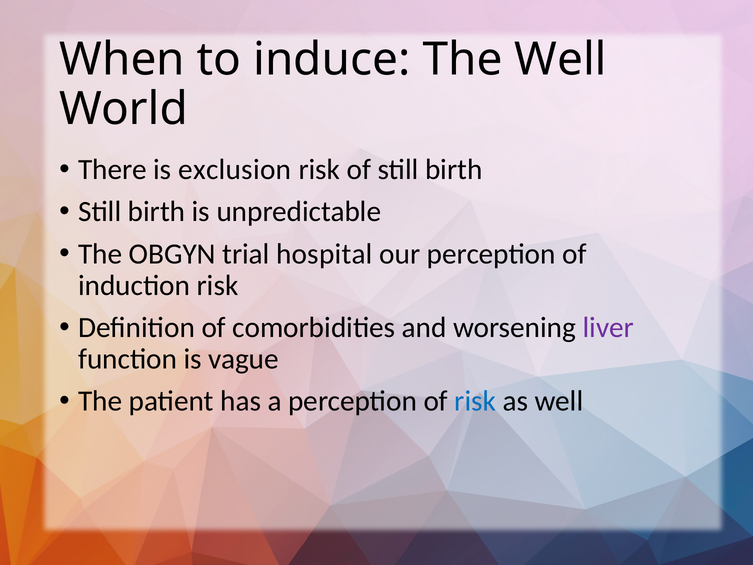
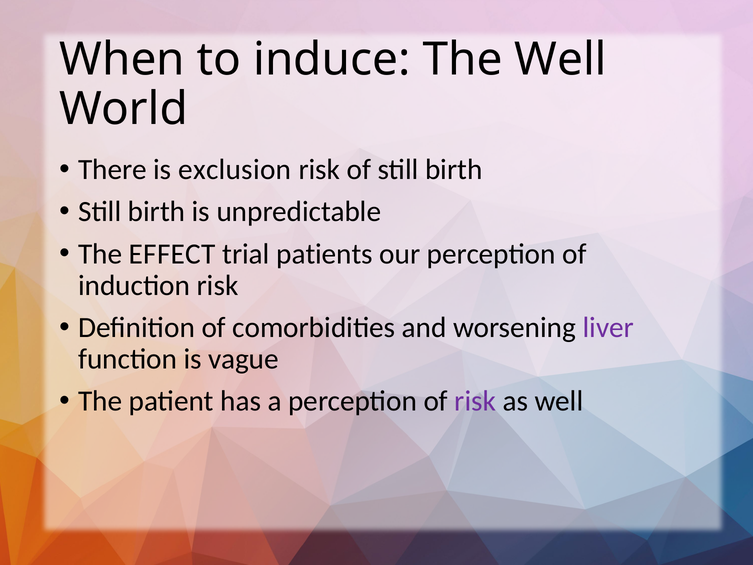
OBGYN: OBGYN -> EFFECT (172, 254)
hospital: hospital -> patients (325, 254)
risk colour: blue -> purple (475, 401)
